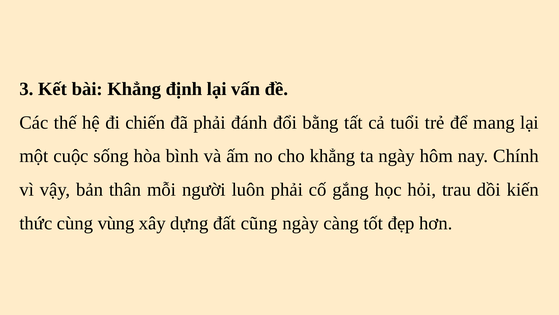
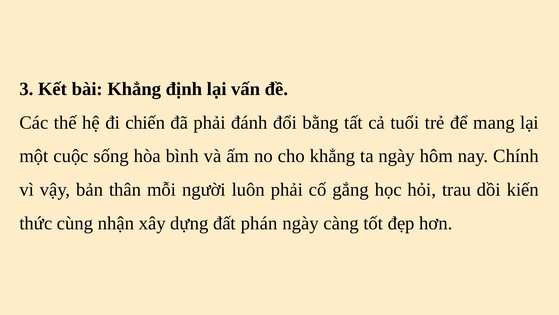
vùng: vùng -> nhận (116, 223)
cũng: cũng -> phán (259, 223)
